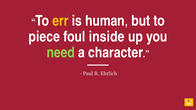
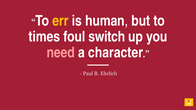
piece: piece -> times (44, 37)
inside: inside -> switch (107, 37)
need colour: light green -> pink (61, 53)
